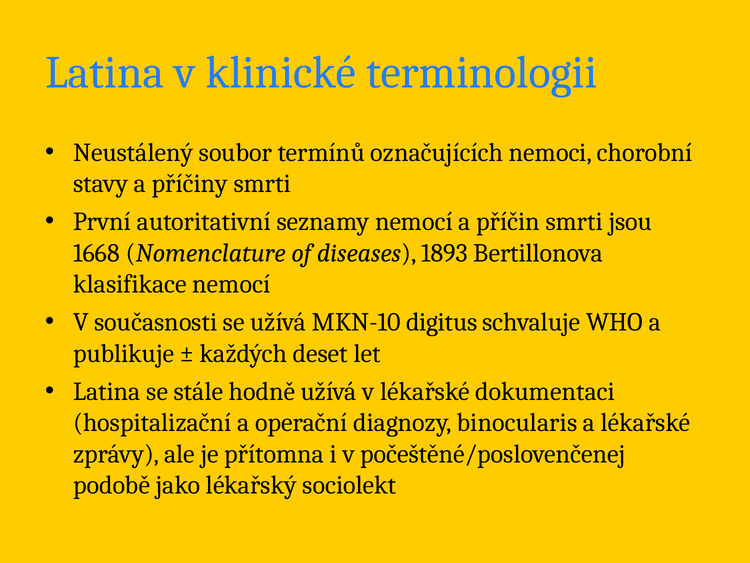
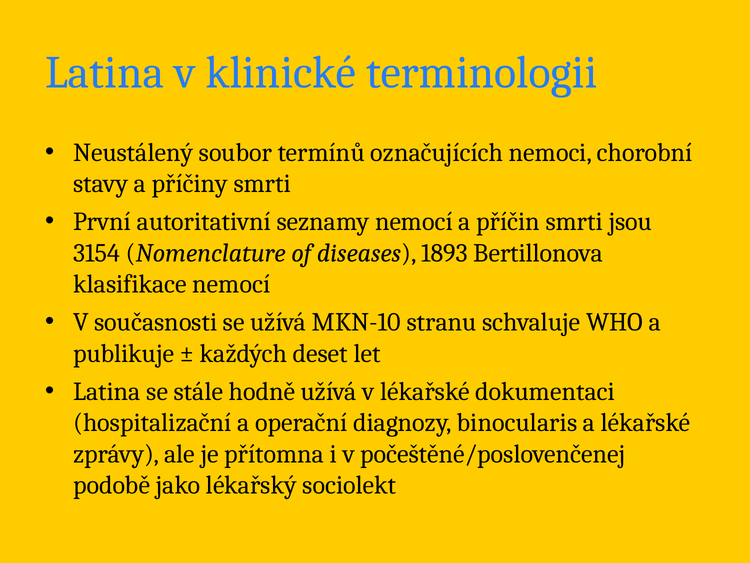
1668: 1668 -> 3154 (97, 253)
digitus: digitus -> stranu (442, 322)
